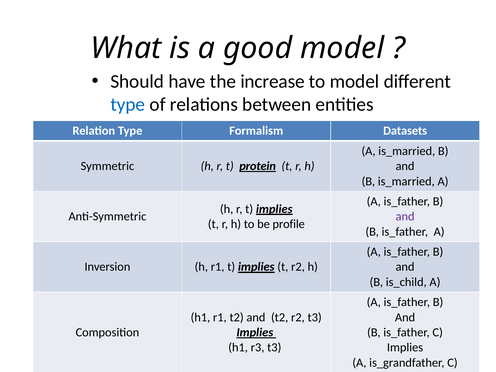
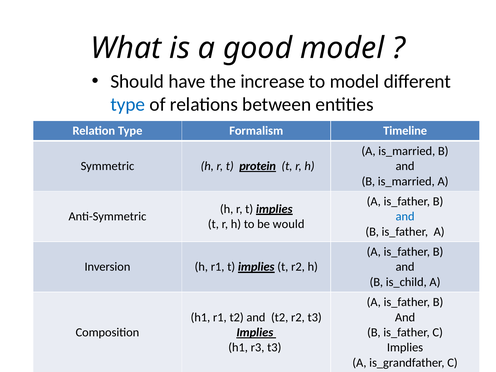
Datasets: Datasets -> Timeline (405, 131)
and colour: purple -> blue (405, 217)
profile: profile -> would (289, 224)
